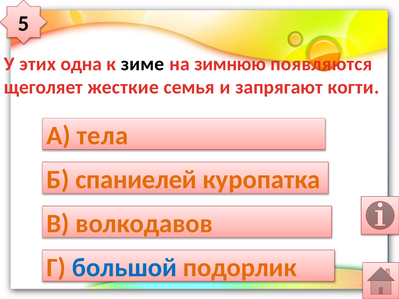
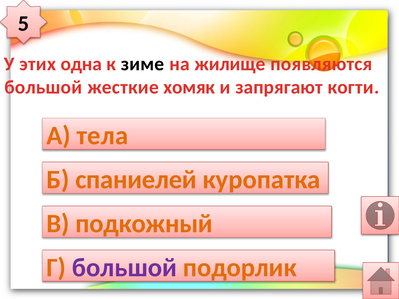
зимнюю: зимнюю -> жилище (230, 64)
щеголяет: щеголяет -> большой (43, 87)
семья: семья -> хомяк (189, 87)
волкодавов: волкодавов -> подкожный (144, 224)
большой colour: blue -> purple (124, 268)
